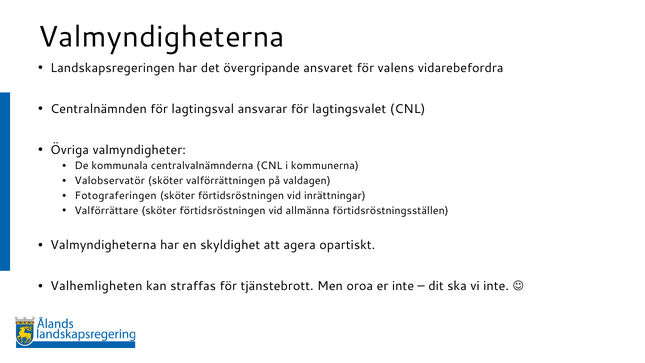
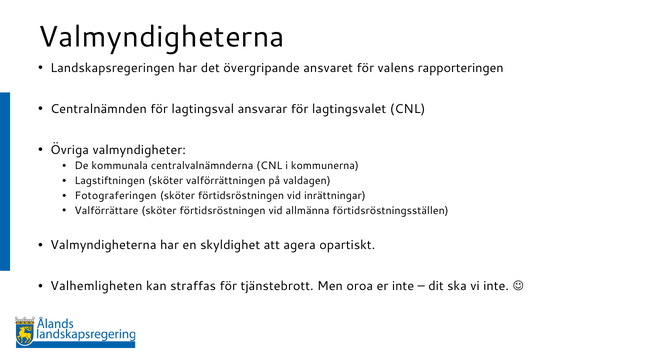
vidarebefordra: vidarebefordra -> rapporteringen (461, 68)
Valobservatör: Valobservatör -> Lagstiftningen (110, 181)
